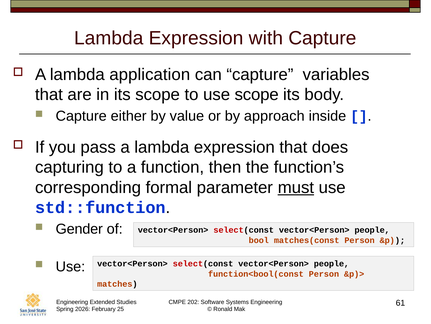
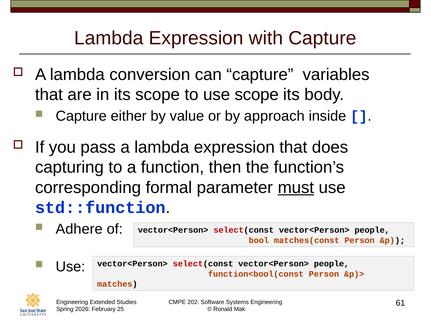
application: application -> conversion (150, 74)
Gender: Gender -> Adhere (79, 229)
